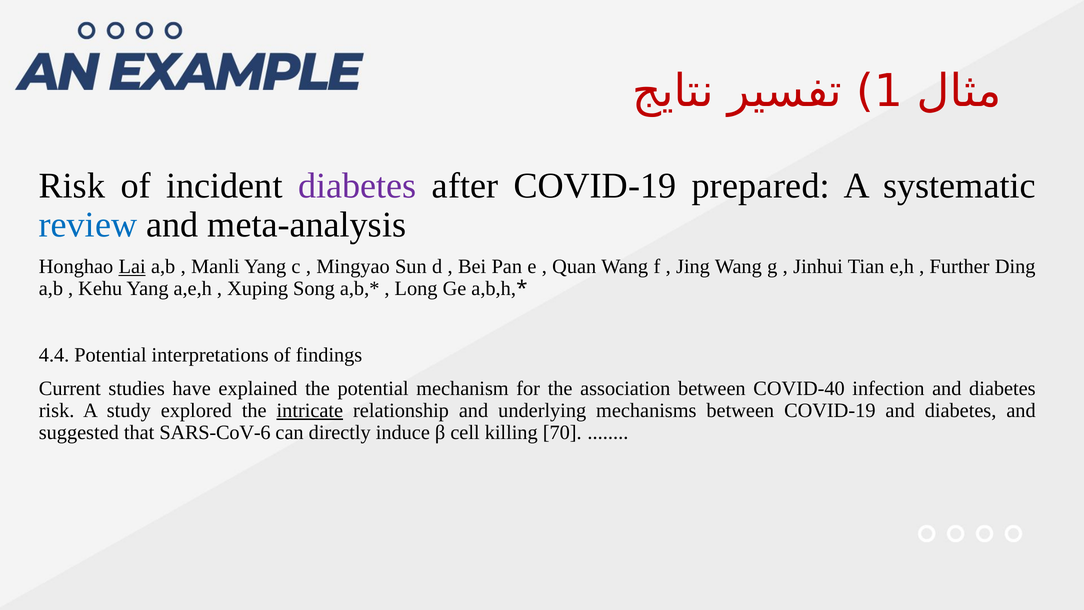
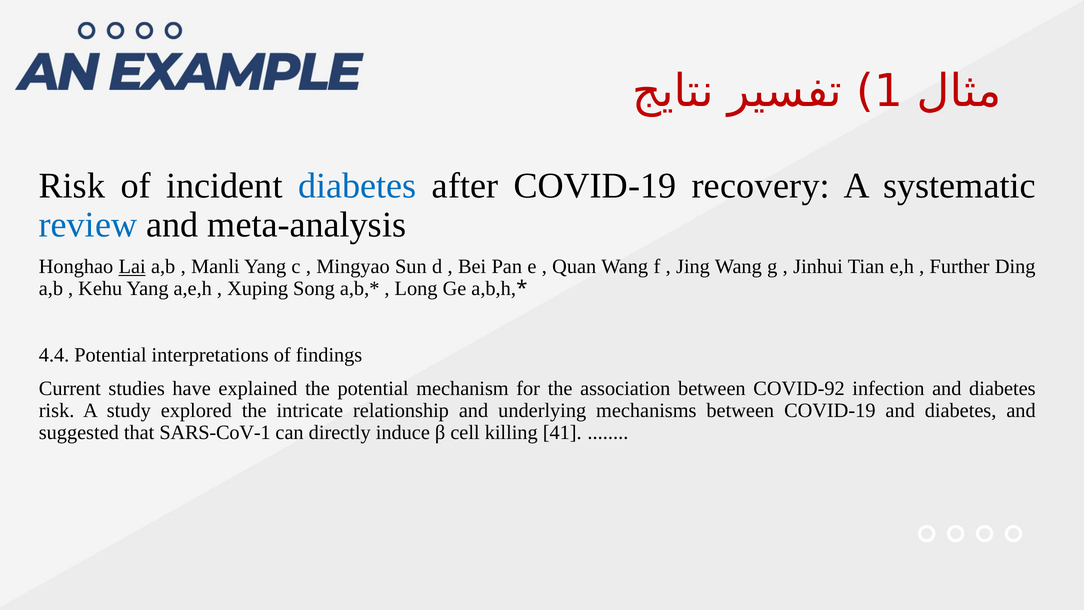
diabetes colour: purple -> blue (357, 186)
prepared: prepared -> recovery (761, 186)
COVID-40: COVID-40 -> COVID-92 (799, 388)
intricate underline: present -> none (310, 410)
SARS-CoV-6: SARS-CoV-6 -> SARS-CoV-1 (215, 432)
70: 70 -> 41 (562, 432)
